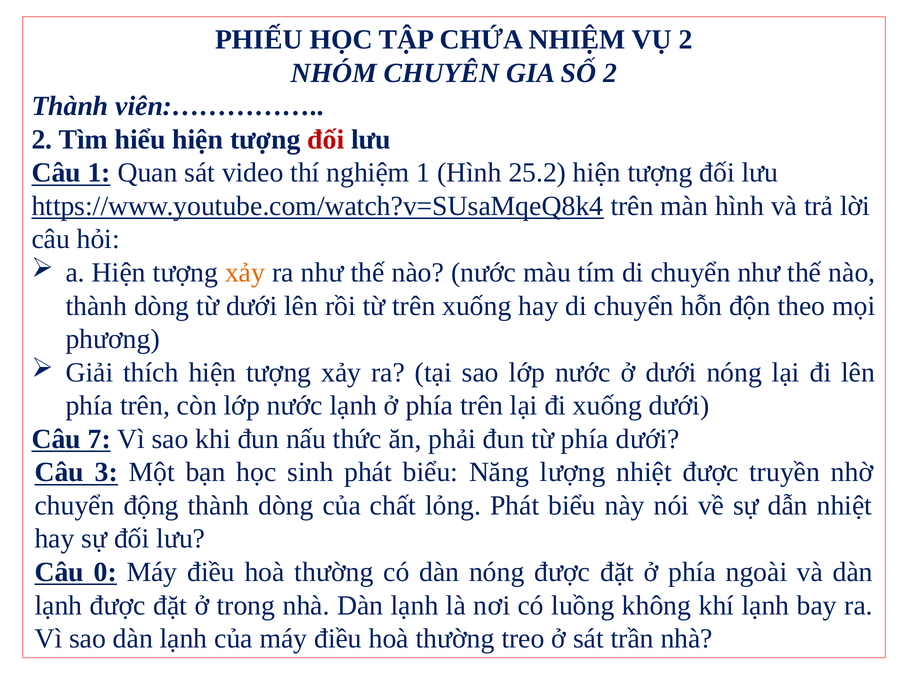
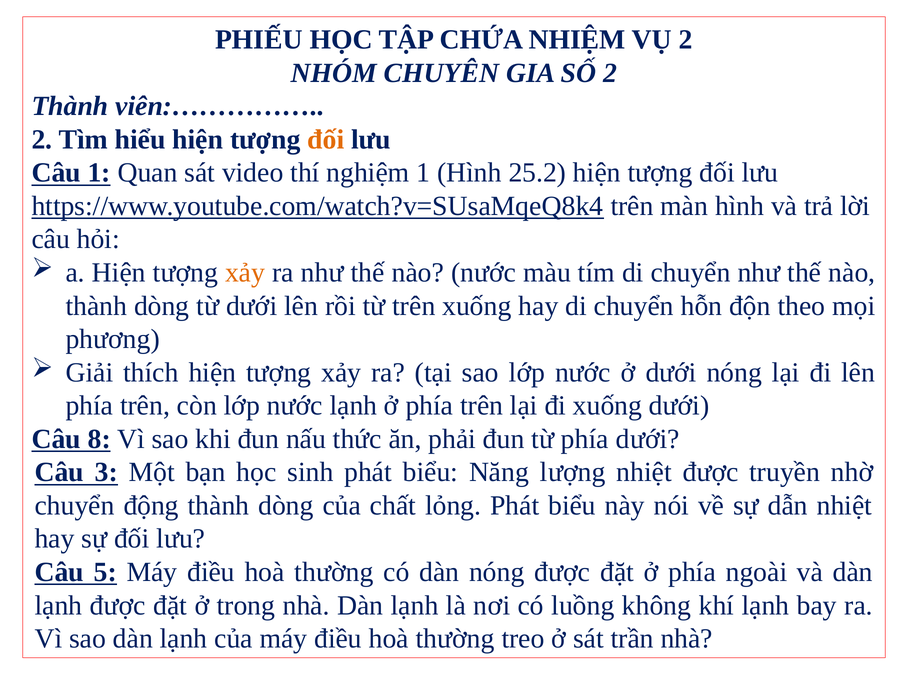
đối colour: red -> orange (326, 139)
7: 7 -> 8 (99, 439)
0: 0 -> 5 (105, 572)
